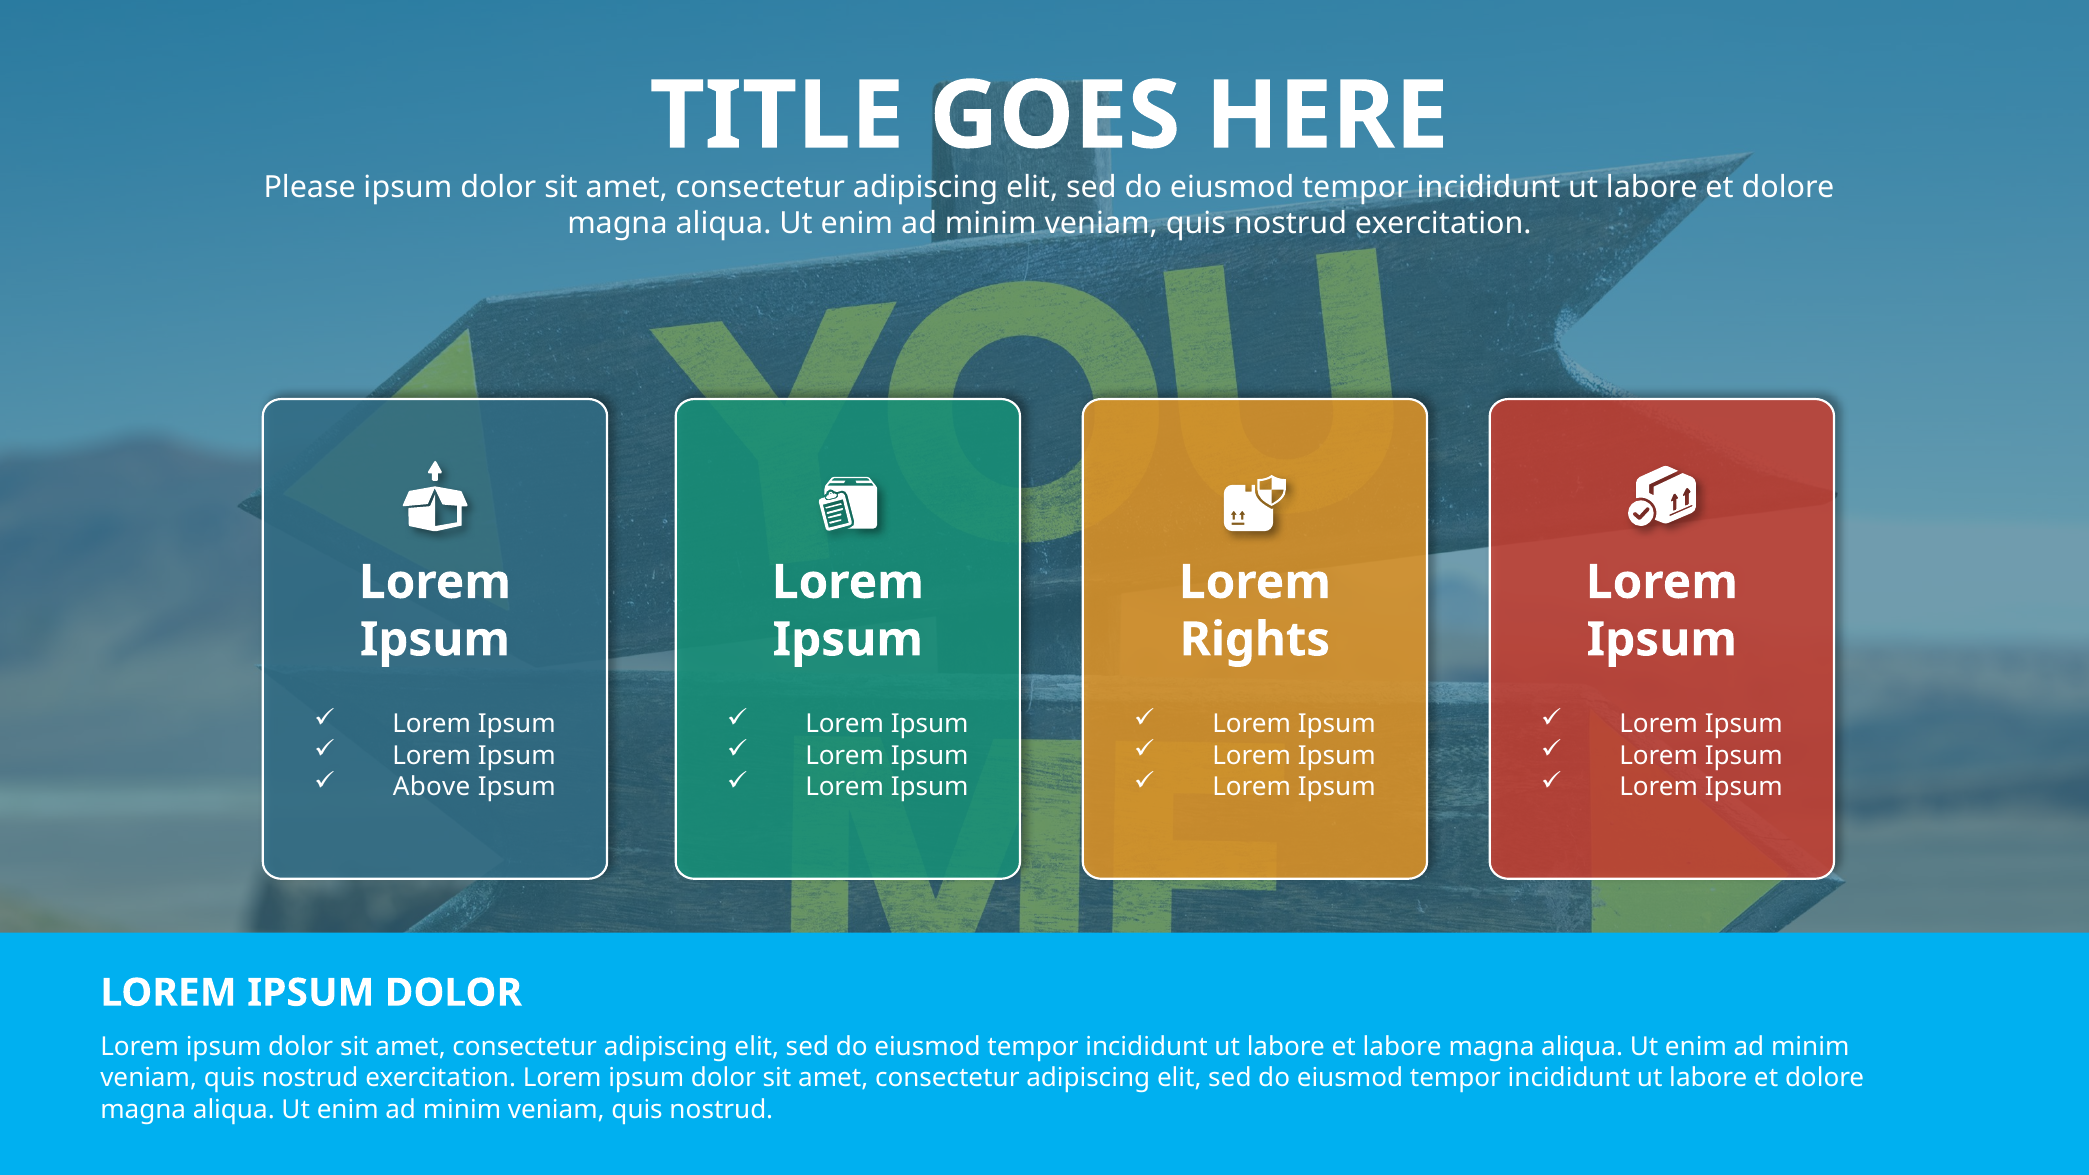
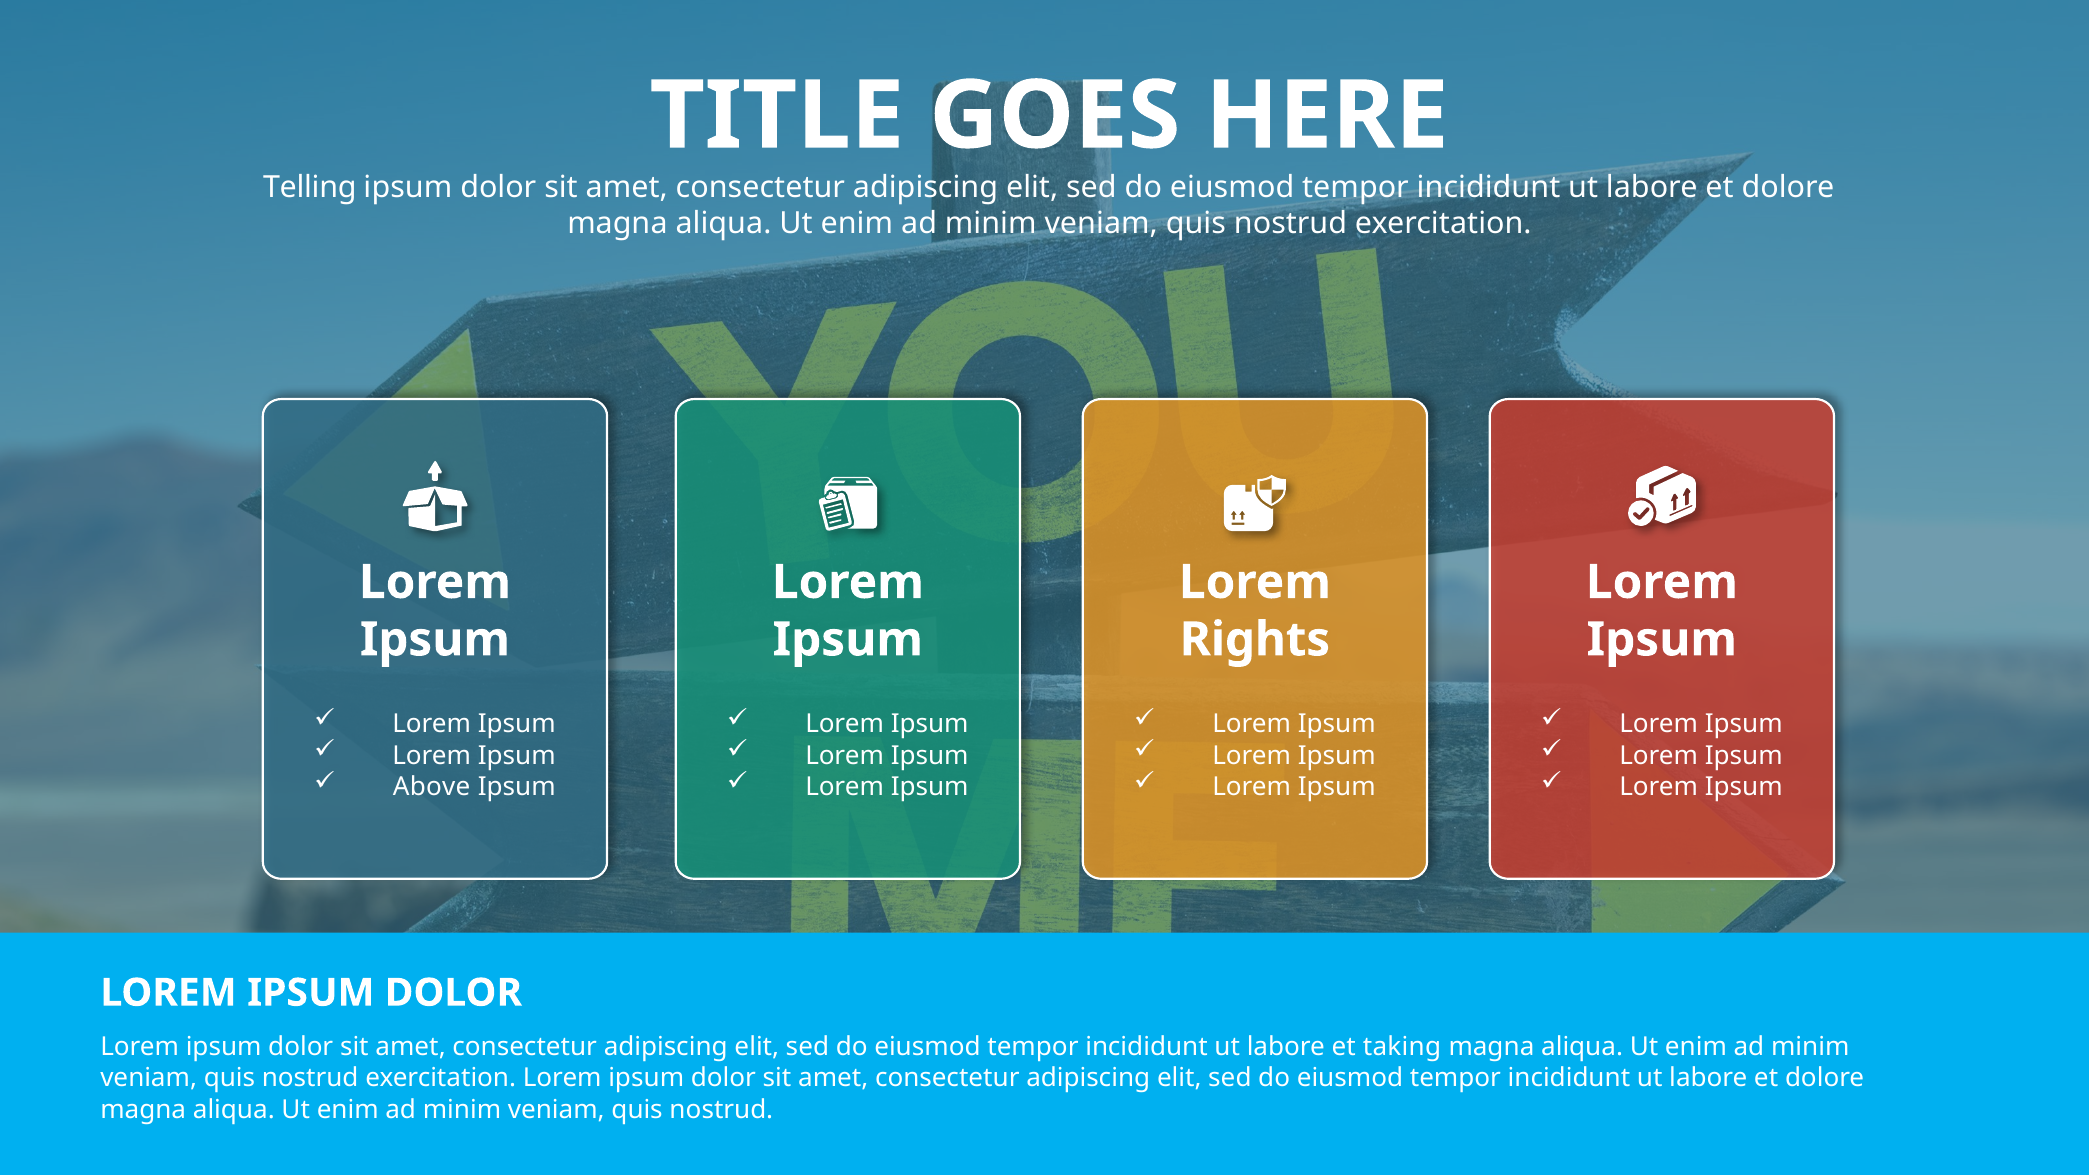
Please: Please -> Telling (310, 187)
et labore: labore -> taking (1402, 1047)
